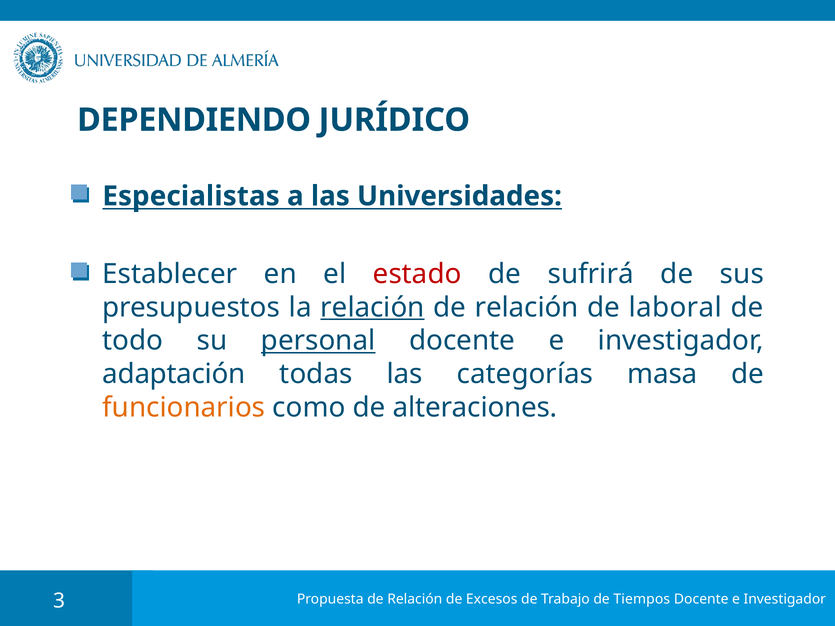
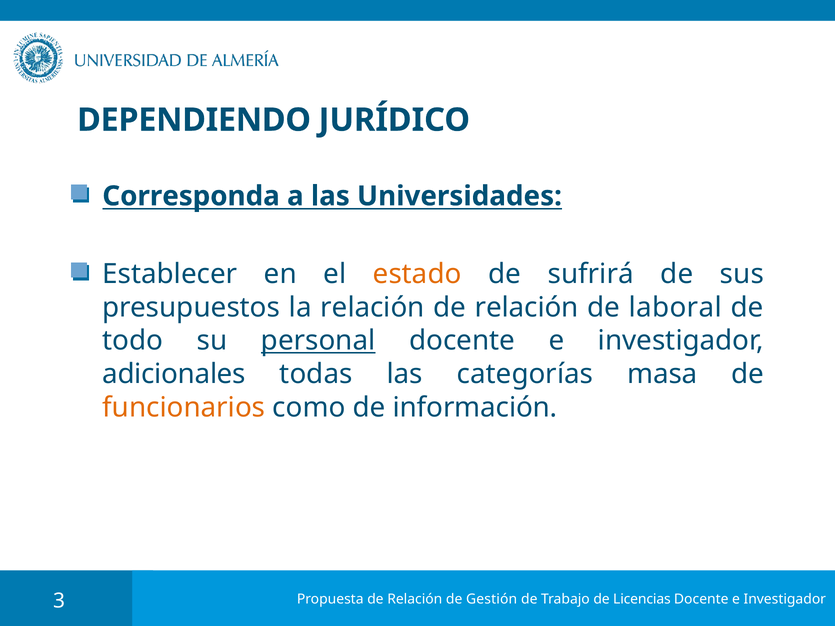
Especialistas: Especialistas -> Corresponda (191, 196)
estado colour: red -> orange (417, 274)
relación underline: present -> none (372, 308)
adaptación: adaptación -> adicionales (174, 374)
alteraciones: alteraciones -> información (475, 408)
Excesos: Excesos -> Gestión (492, 599)
Tiempos: Tiempos -> Licencias (642, 599)
